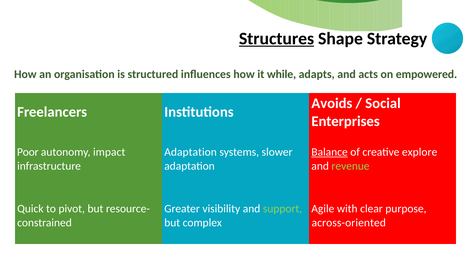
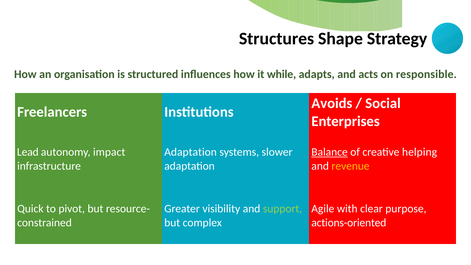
Structures underline: present -> none (276, 38)
empowered: empowered -> responsible (426, 74)
Poor: Poor -> Lead (28, 152)
explore: explore -> helping (420, 152)
revenue colour: light green -> yellow (350, 166)
across-oriented: across-oriented -> actions-oriented (349, 223)
